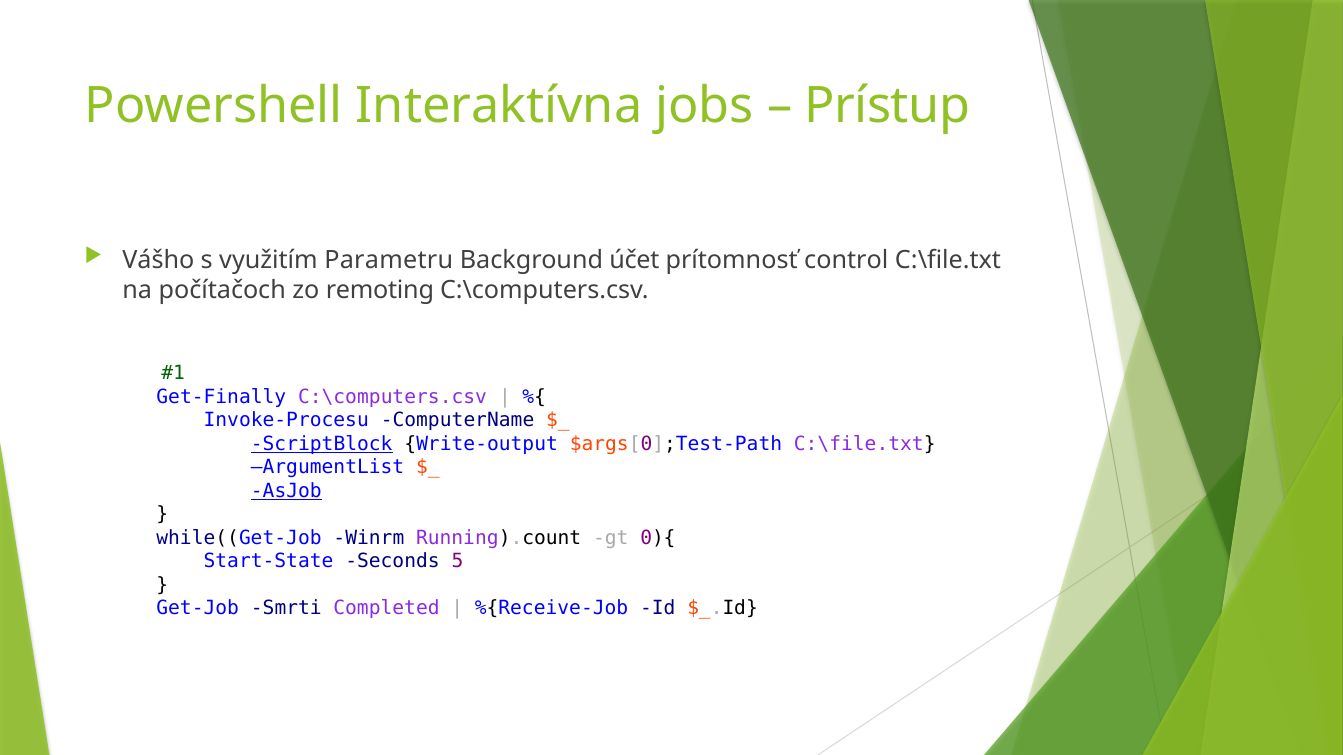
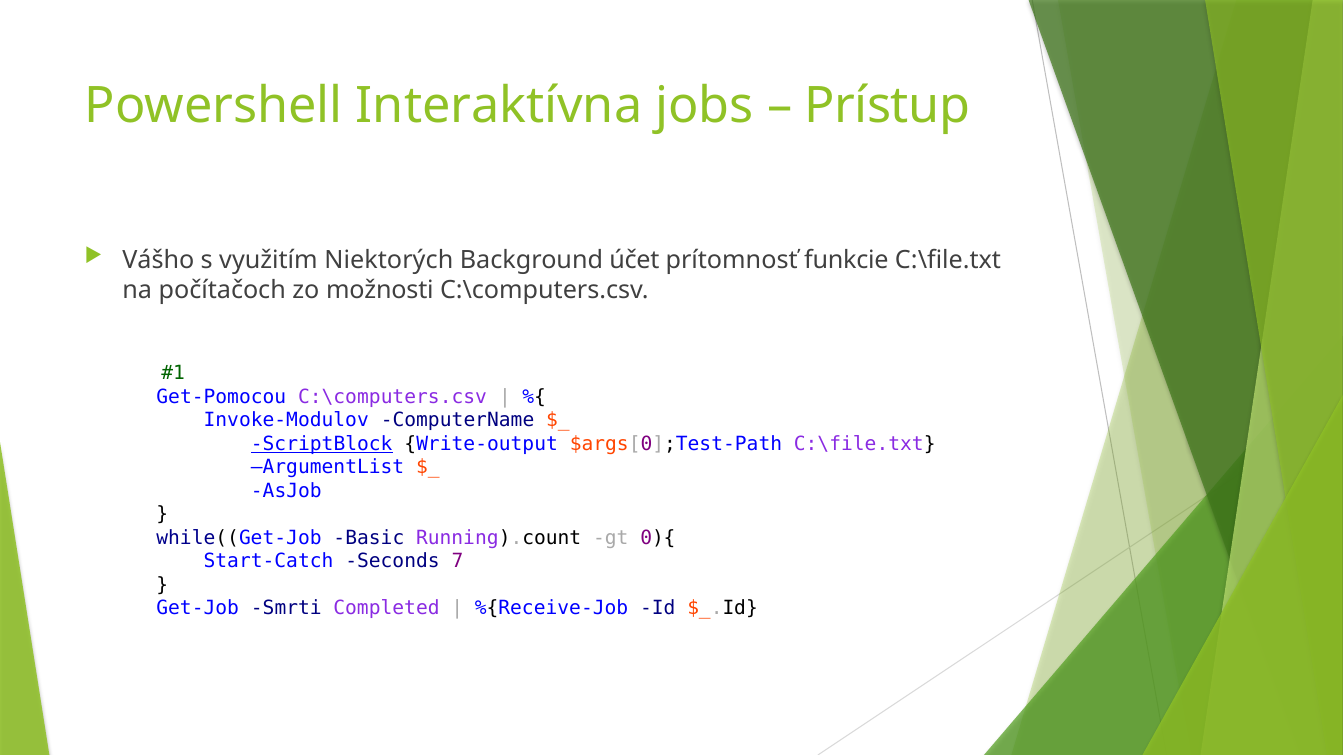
Parametru: Parametru -> Niektorých (389, 260)
control: control -> funkcie (846, 260)
remoting: remoting -> možnosti (380, 290)
Get-Finally: Get-Finally -> Get-Pomocou (221, 397)
Invoke-Procesu: Invoke-Procesu -> Invoke-Modulov (286, 421)
AsJob underline: present -> none (286, 491)
Winrm: Winrm -> Basic (369, 538)
Start-State: Start-State -> Start-Catch (269, 562)
5: 5 -> 7 (457, 562)
